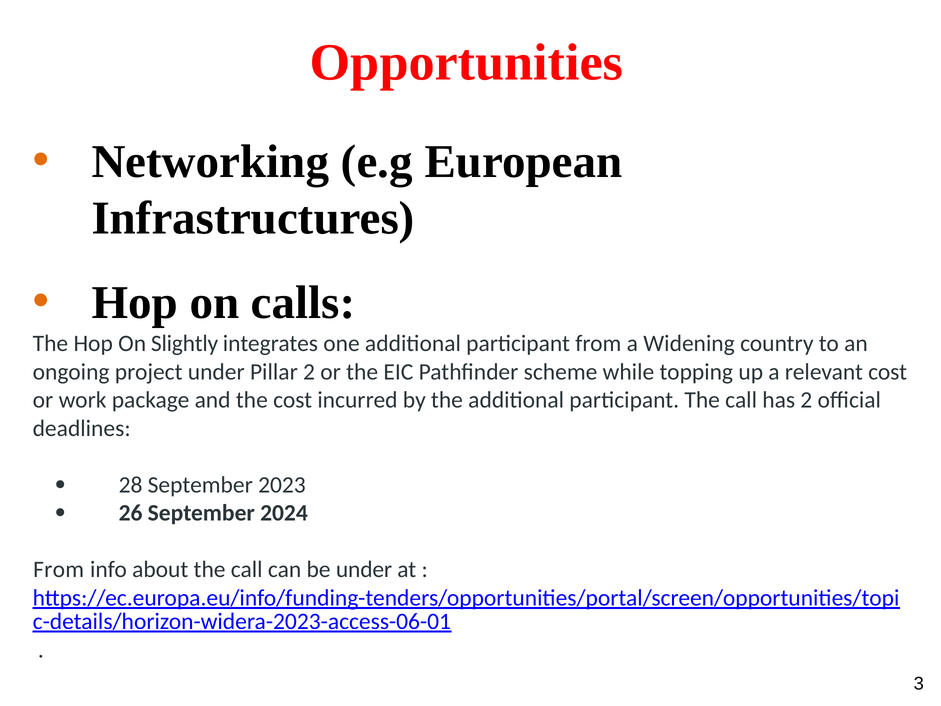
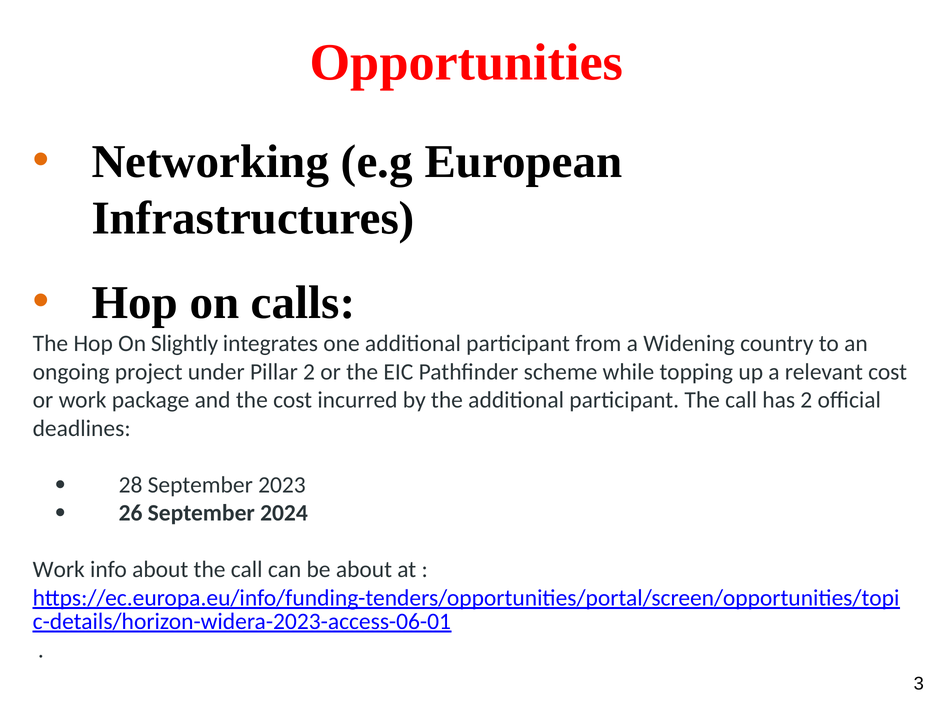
From: From -> Work (59, 569)
be under: under -> about (364, 569)
